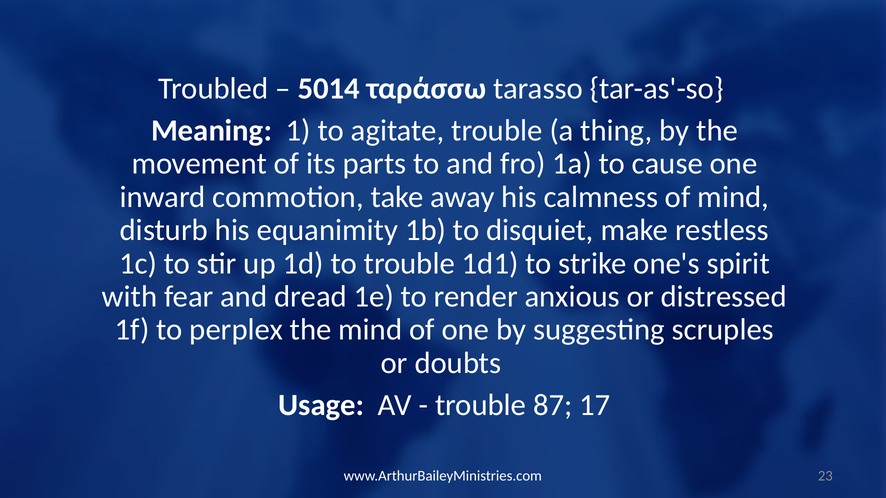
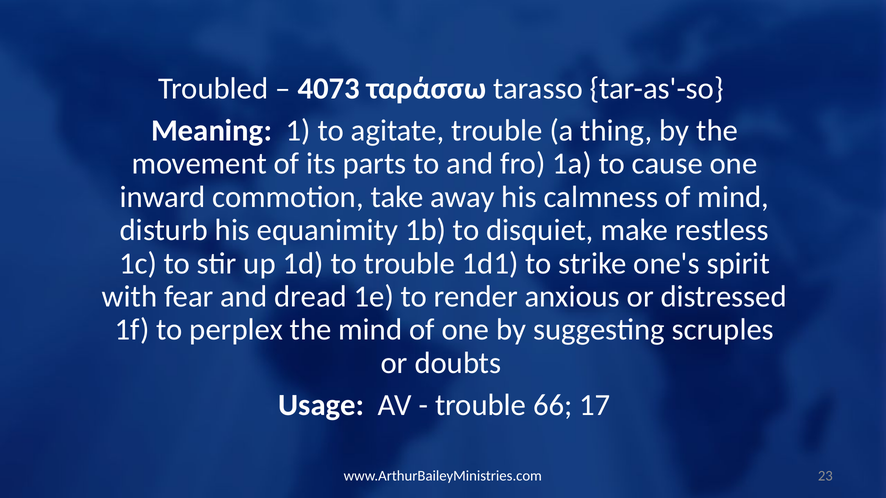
5014: 5014 -> 4073 (329, 89)
87: 87 -> 66 (553, 405)
